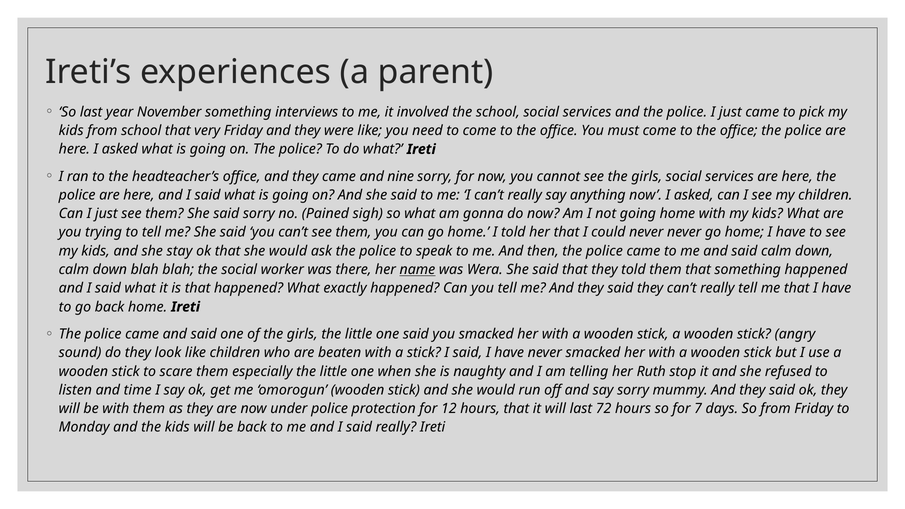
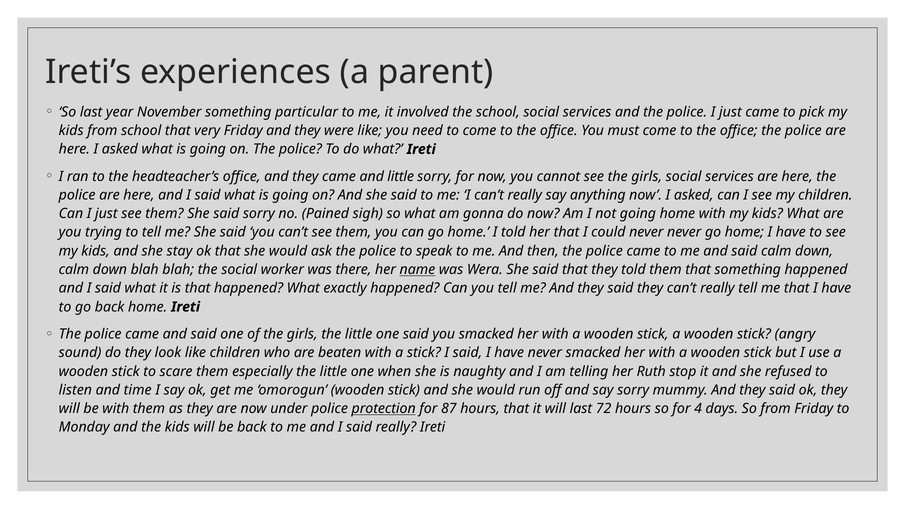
interviews: interviews -> particular (307, 112)
and nine: nine -> little (401, 176)
protection underline: none -> present (384, 409)
12: 12 -> 87 (449, 409)
7: 7 -> 4 (698, 409)
